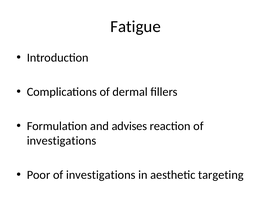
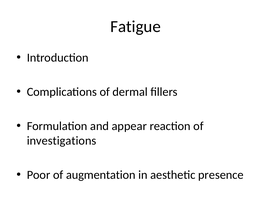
advises: advises -> appear (129, 126)
investigations: investigations -> augmentation (101, 175)
targeting: targeting -> presence (221, 175)
